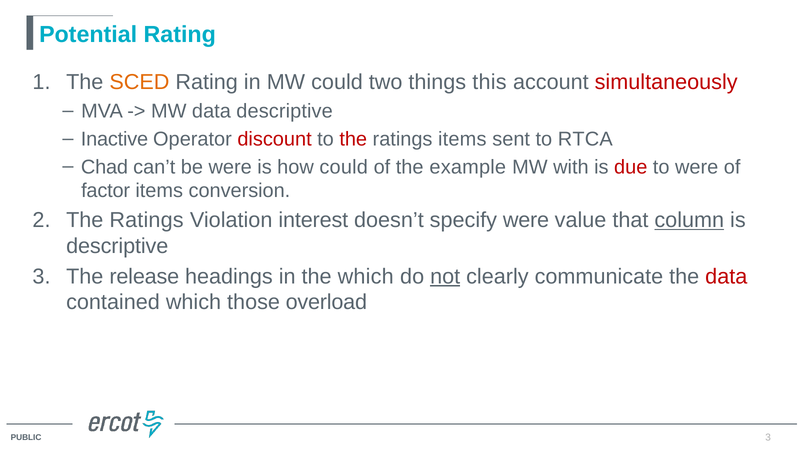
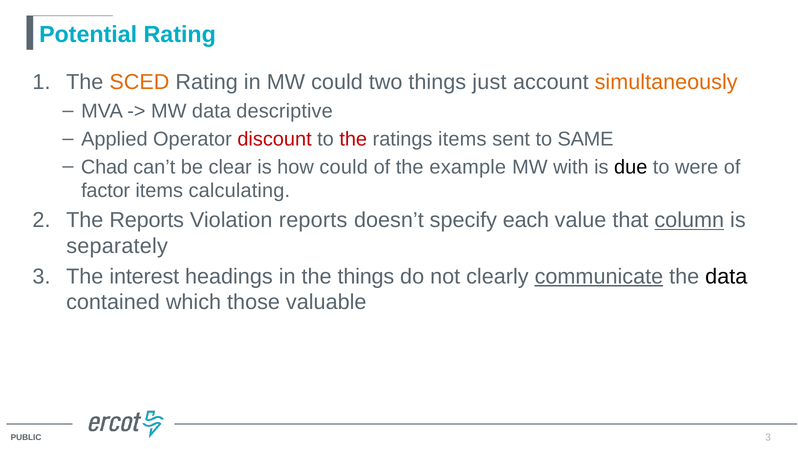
this: this -> just (489, 82)
simultaneously colour: red -> orange (666, 82)
Inactive: Inactive -> Applied (114, 139)
RTCA: RTCA -> SAME (586, 139)
be were: were -> clear (230, 167)
due colour: red -> black (631, 167)
conversion: conversion -> calculating (239, 191)
Ratings: Ratings -> Reports (147, 220)
Violation interest: interest -> reports (313, 220)
specify were: were -> each (526, 220)
descriptive: descriptive -> separately (117, 246)
release: release -> interest (144, 276)
the which: which -> things (366, 276)
not underline: present -> none (445, 276)
communicate underline: none -> present (599, 276)
data colour: red -> black (726, 276)
overload: overload -> valuable (326, 302)
